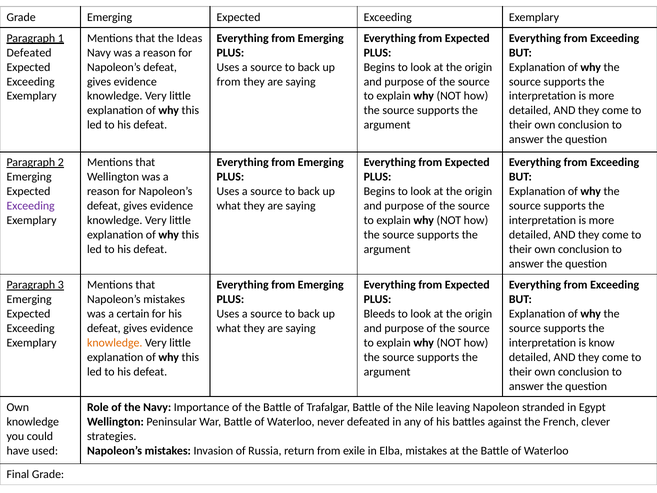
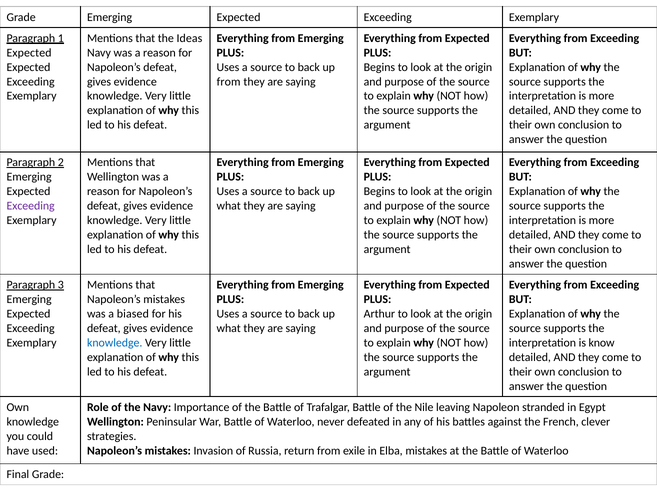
Defeated: Defeated -> Expected (29, 53)
certain: certain -> biased (133, 314)
Bleeds: Bleeds -> Arthur (379, 314)
knowledge colour: orange -> blue (115, 343)
